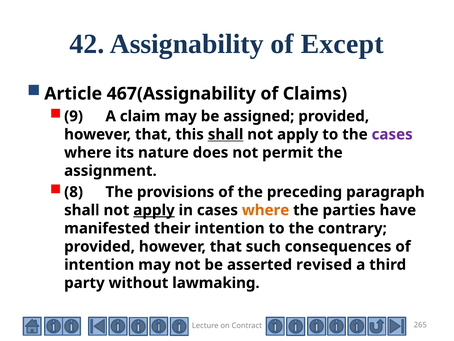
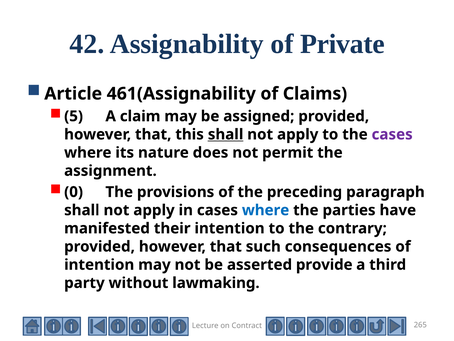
Except: Except -> Private (342, 44)
467(Assignability: 467(Assignability -> 461(Assignability (181, 94)
9: 9 -> 5 (74, 116)
8: 8 -> 0 (74, 192)
apply underline: present -> none (154, 210)
where colour: orange -> blue (266, 210)
revised: revised -> provide (324, 264)
